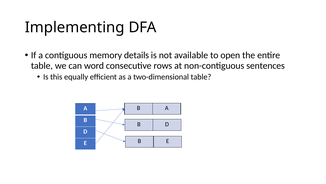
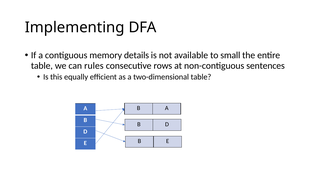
open: open -> small (230, 55)
word: word -> rules (94, 65)
